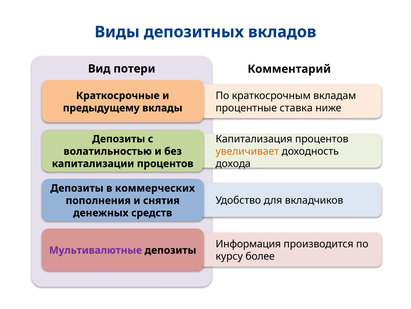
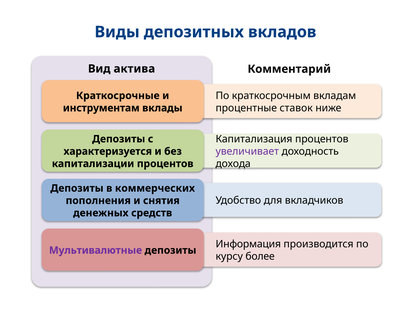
потери: потери -> актива (134, 69)
ставка: ставка -> ставок (296, 108)
предыдущему: предыдущему -> инструментам (101, 108)
увеличивает colour: orange -> purple (247, 151)
волатильностью: волатильностью -> характеризуется (108, 151)
